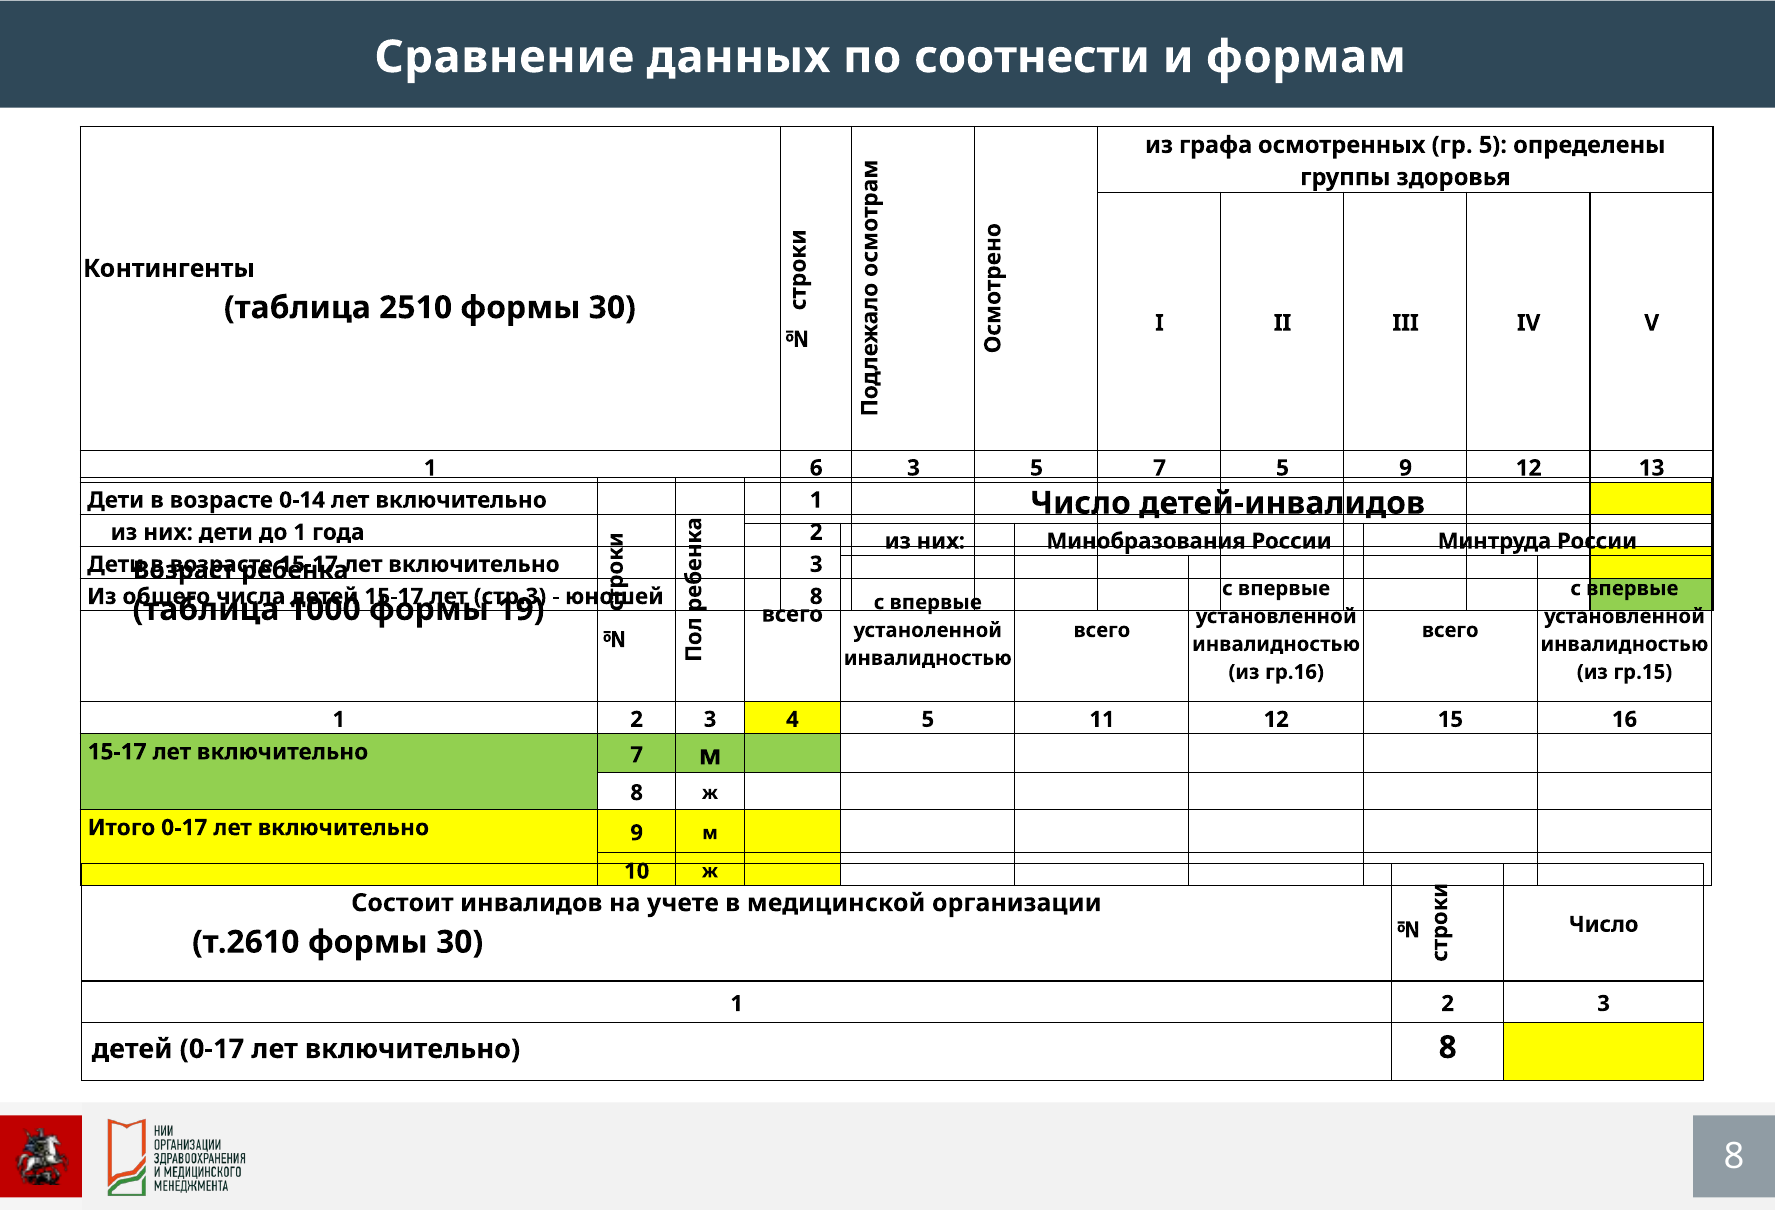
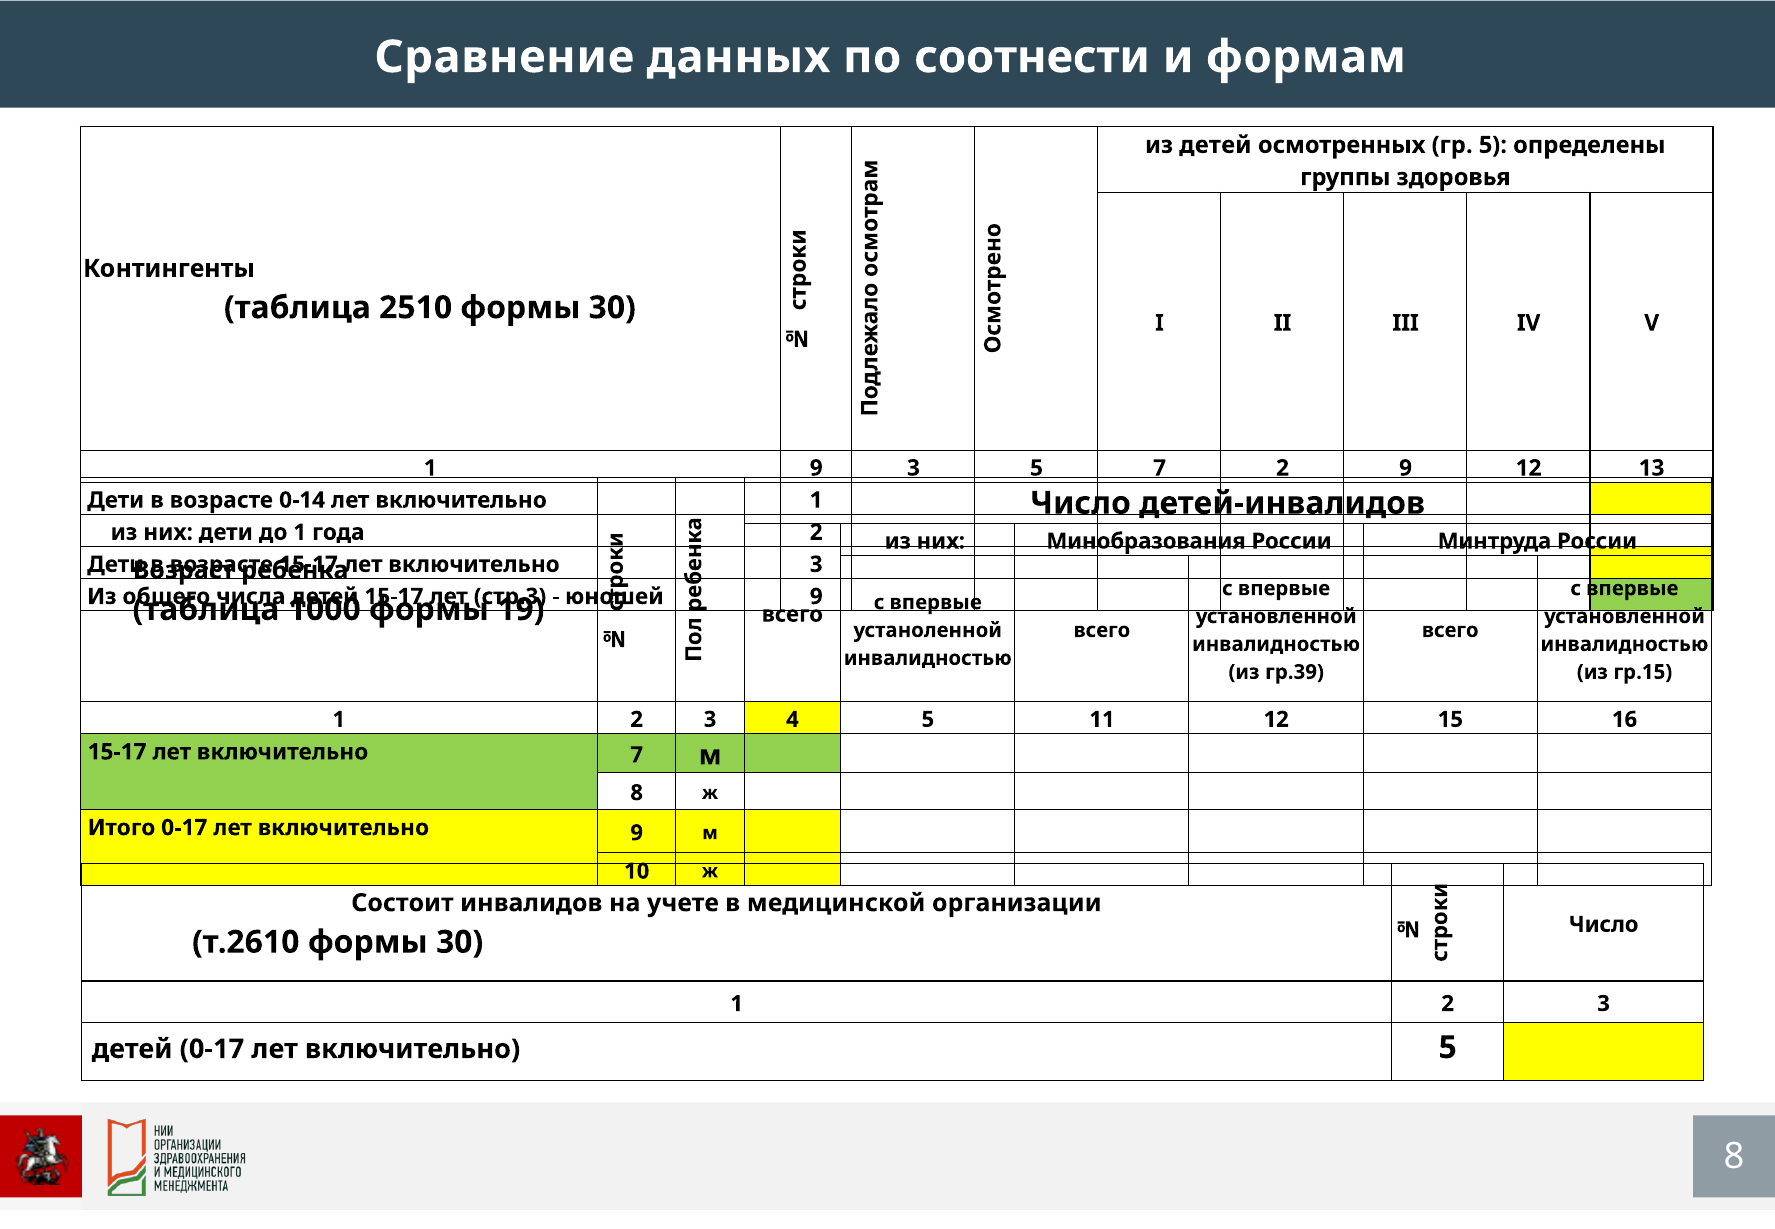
из графа: графа -> детей (1215, 145)
1 6: 6 -> 9 (816, 468)
7 5: 5 -> 2 (1283, 468)
8: 8 -> 9 (816, 596)
гр.16: гр.16 -> гр.39 (1295, 672)
включительно 8: 8 -> 5 (1448, 1047)
